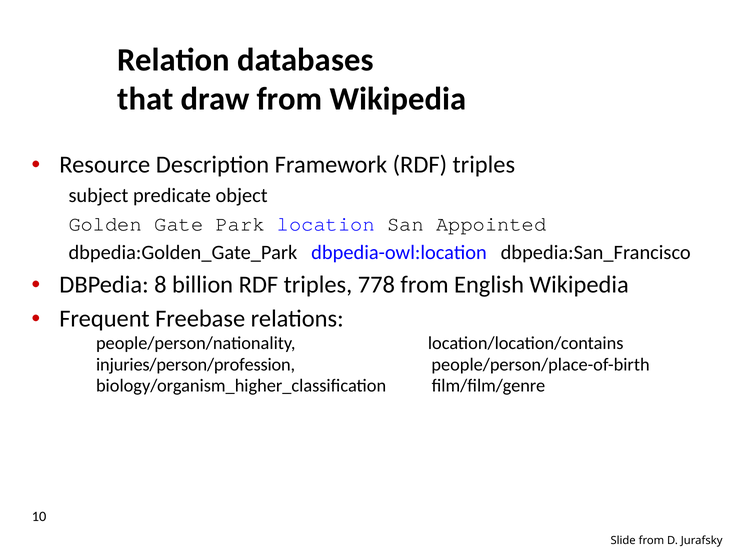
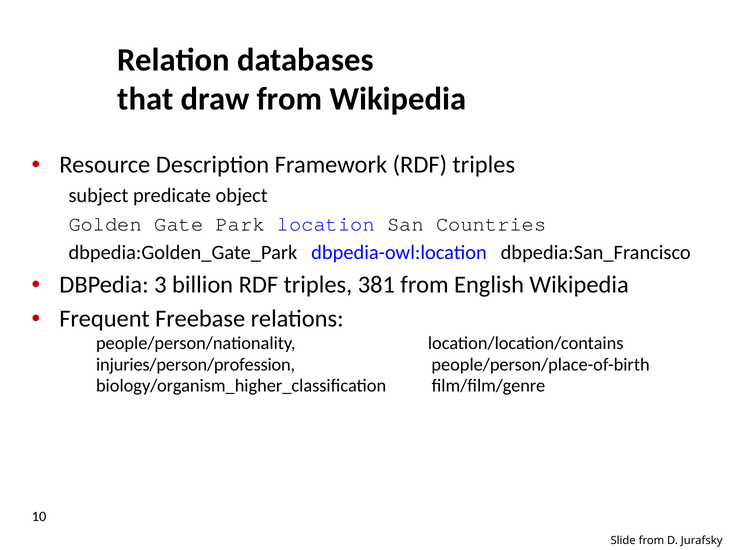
Appointed: Appointed -> Countries (491, 224)
8: 8 -> 3 (160, 285)
778: 778 -> 381 (376, 285)
